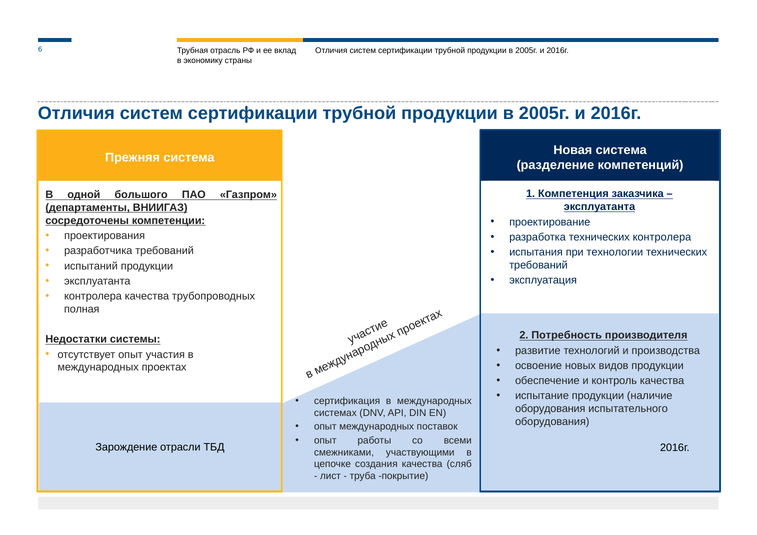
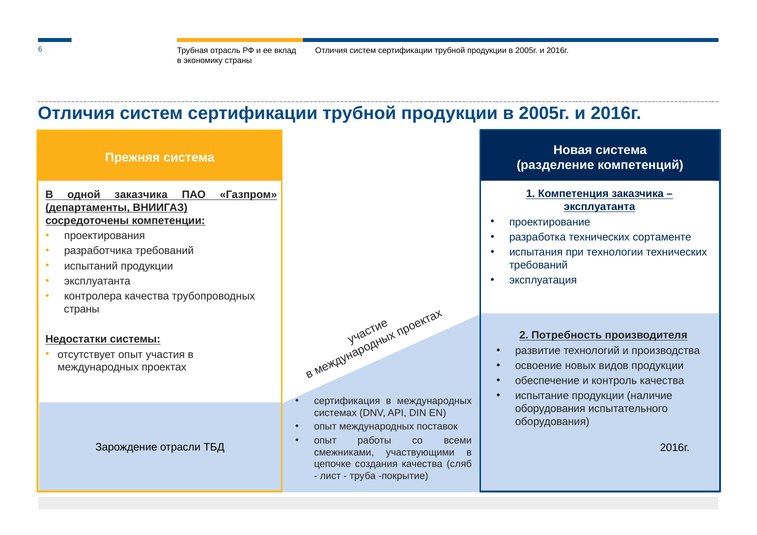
одной большого: большого -> заказчика (141, 195)
технических контролера: контролера -> сортаменте (662, 237)
полная: полная -> страны (82, 309)
